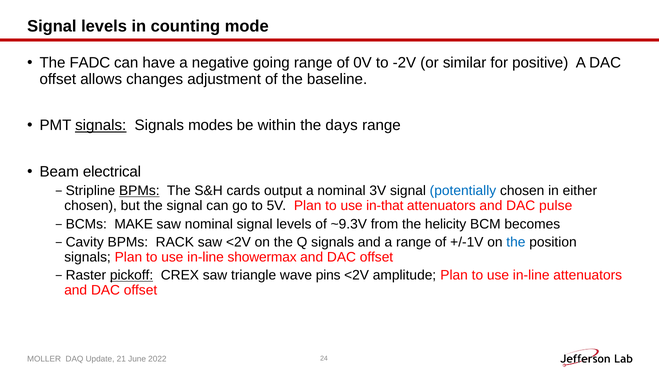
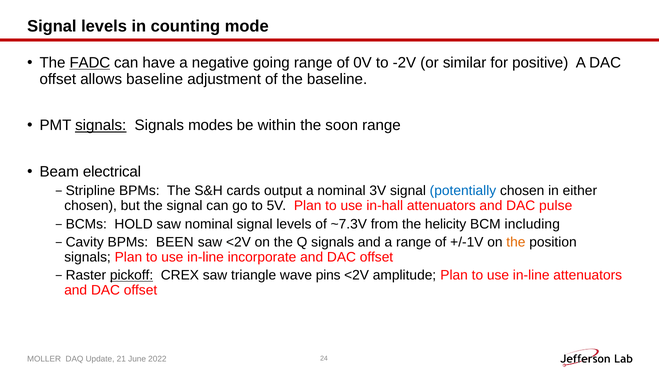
FADC underline: none -> present (90, 63)
allows changes: changes -> baseline (155, 79)
days: days -> soon (342, 125)
BPMs underline: present -> none (139, 191)
in-that: in-that -> in-hall (385, 206)
MAKE: MAKE -> HOLD (134, 224)
~9.3V: ~9.3V -> ~7.3V (349, 224)
becomes: becomes -> including (532, 224)
RACK: RACK -> BEEN (175, 242)
the colour: blue -> orange (516, 242)
showermax: showermax -> incorporate (262, 257)
